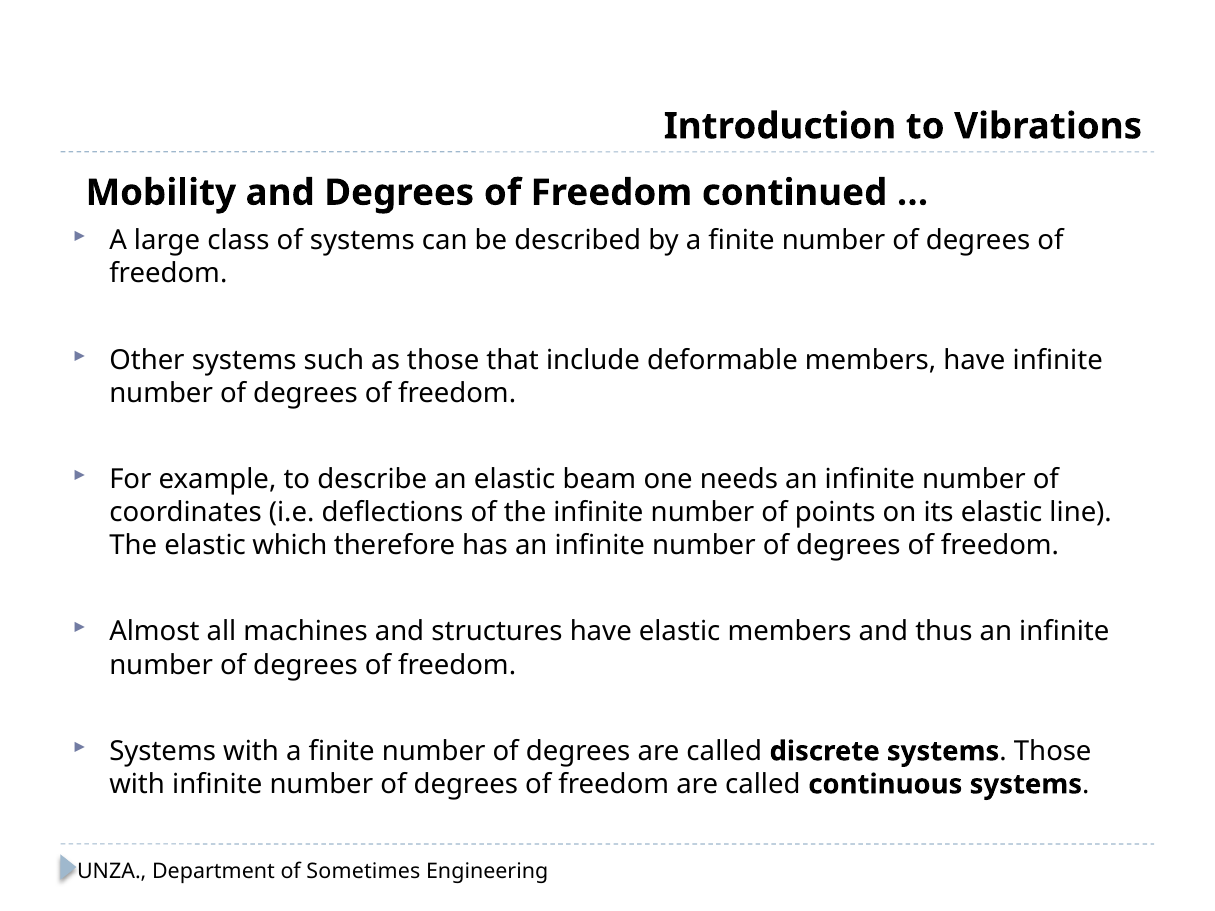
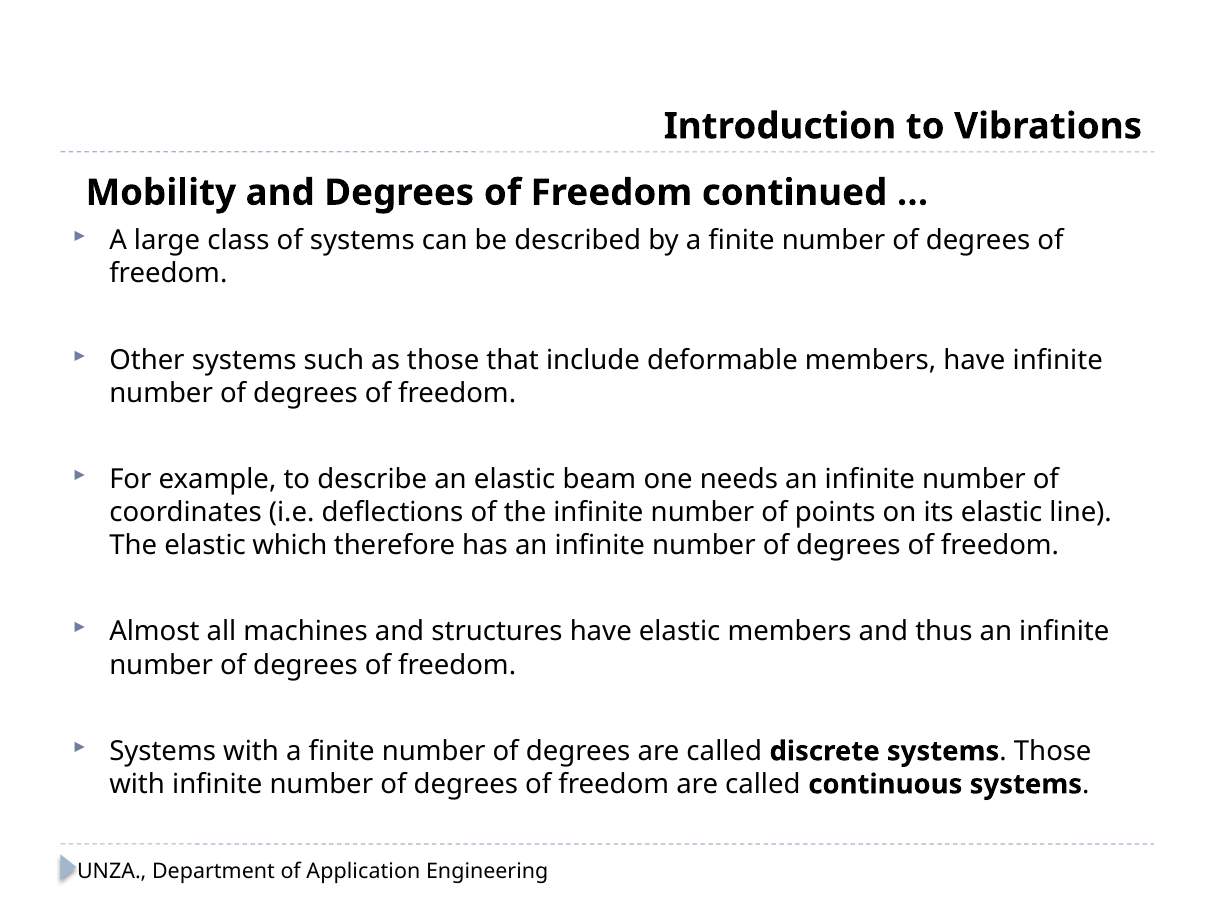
Sometimes: Sometimes -> Application (363, 871)
